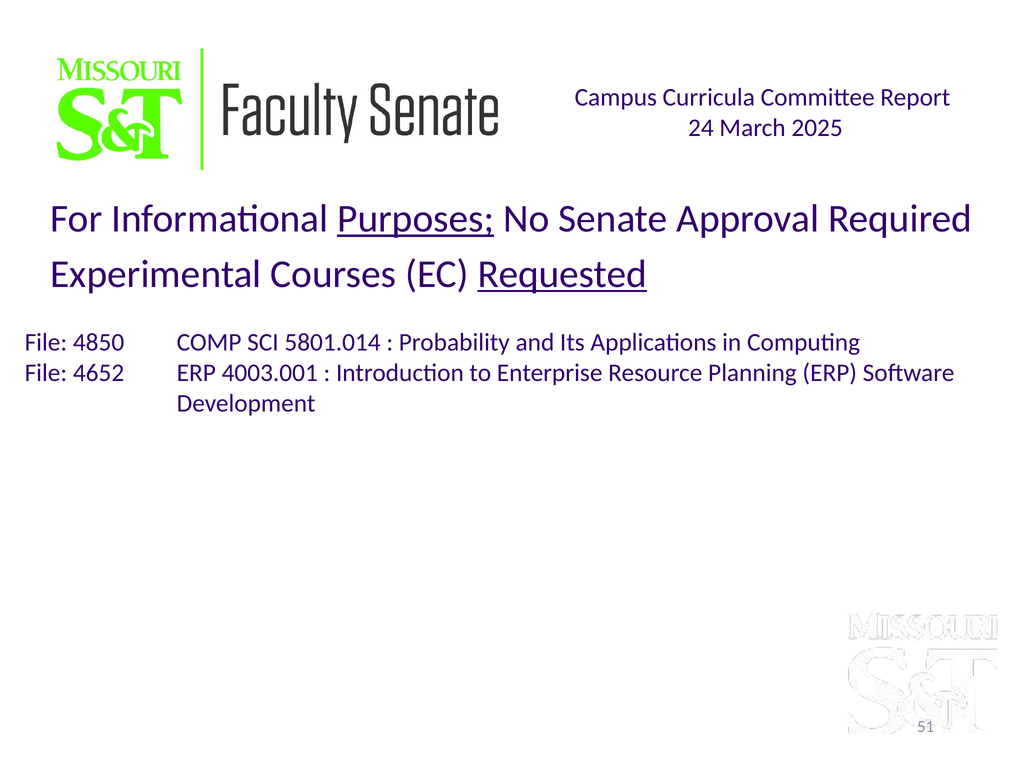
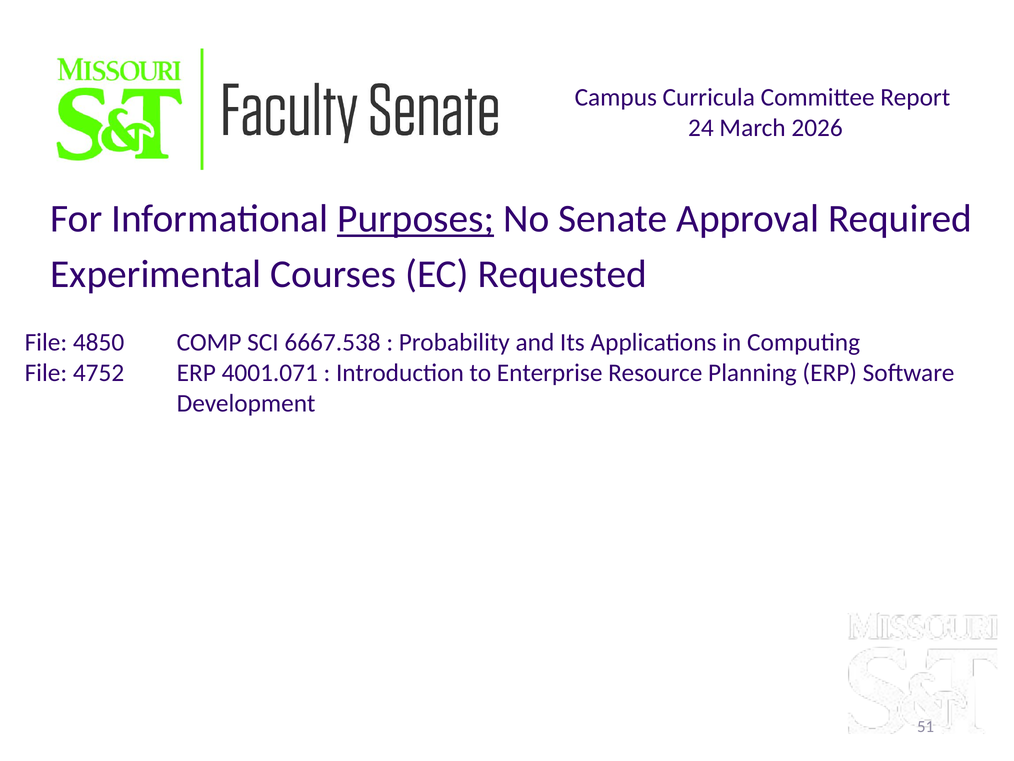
2025: 2025 -> 2026 (817, 128)
Requested underline: present -> none (562, 274)
5801.014: 5801.014 -> 6667.538 (333, 342)
4652: 4652 -> 4752 (99, 373)
4003.001: 4003.001 -> 4001.071 (270, 373)
